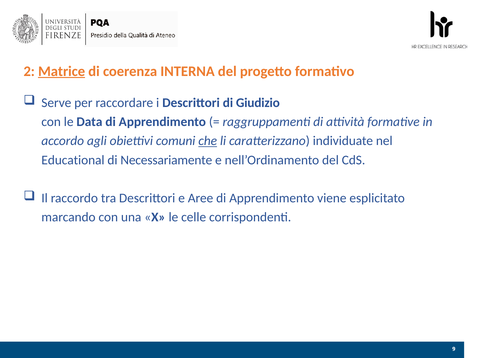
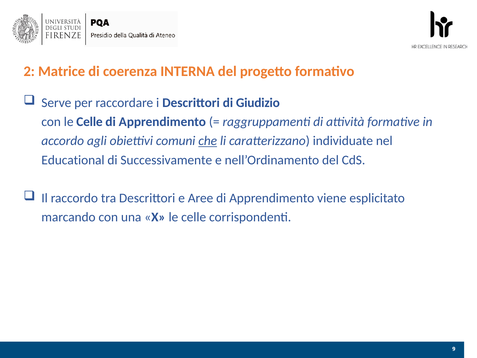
Matrice underline: present -> none (62, 71)
con le Data: Data -> Celle (89, 122)
Necessariamente: Necessariamente -> Successivamente (166, 160)
